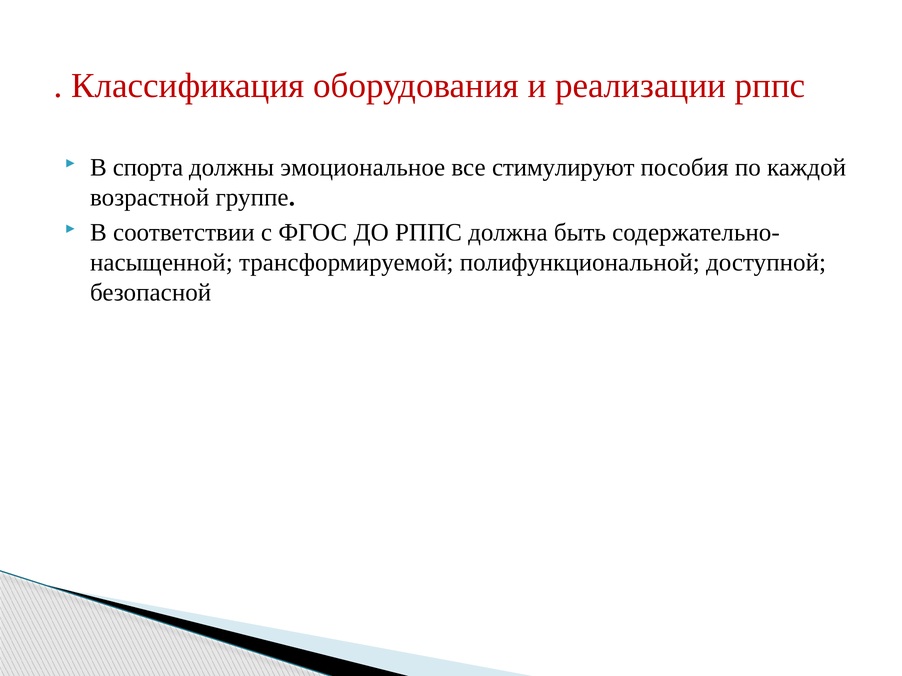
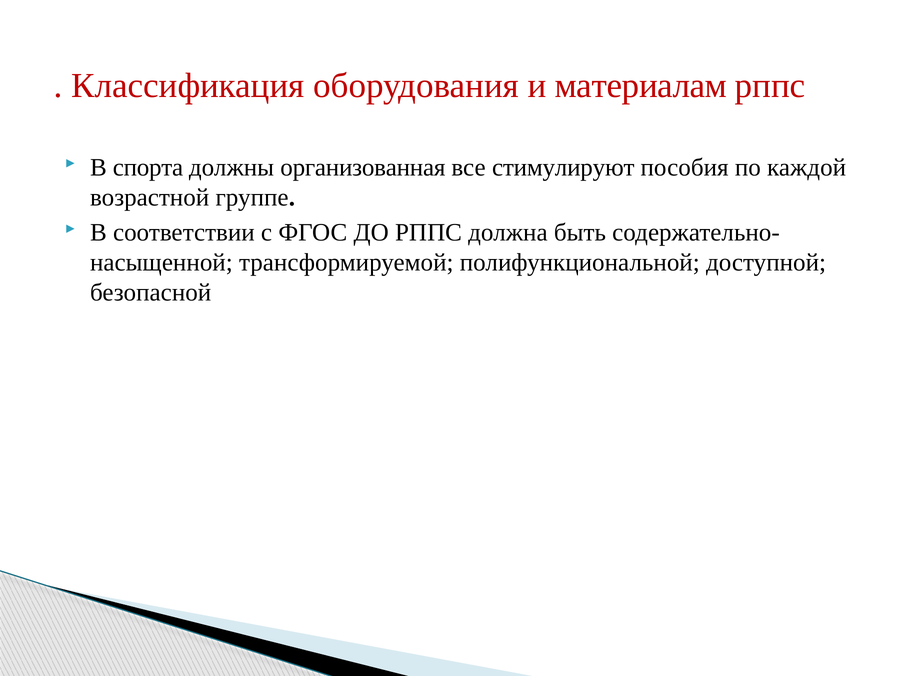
реализации: реализации -> материалам (641, 86)
эмоциональное: эмоциональное -> организованная (363, 167)
